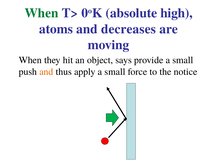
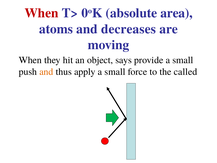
When colour: green -> red (41, 13)
high: high -> area (176, 13)
notice: notice -> called (186, 72)
